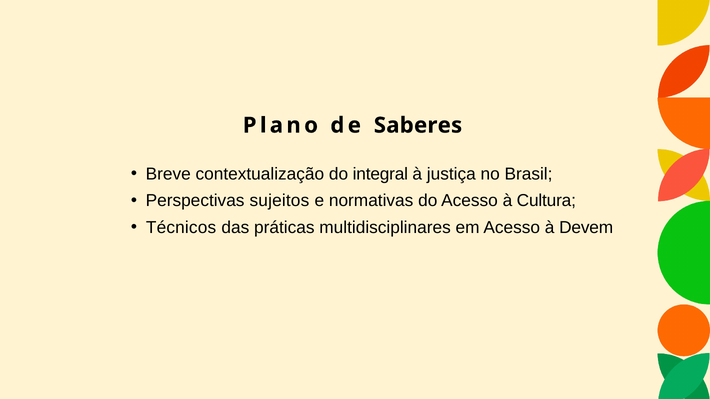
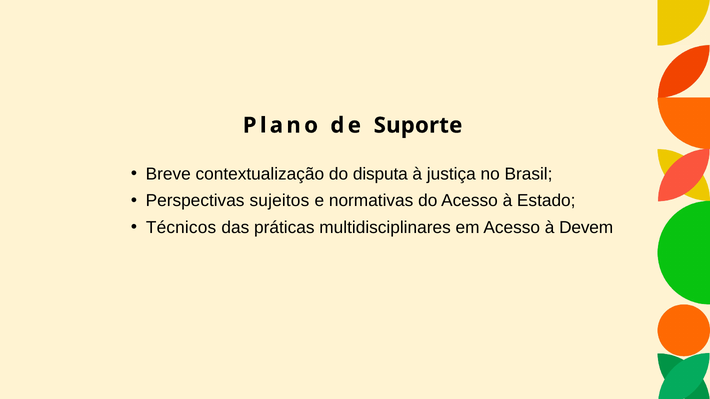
Saberes: Saberes -> Suporte (418, 125)
integral: integral -> disputa (380, 174)
Cultura: Cultura -> Estado (546, 201)
